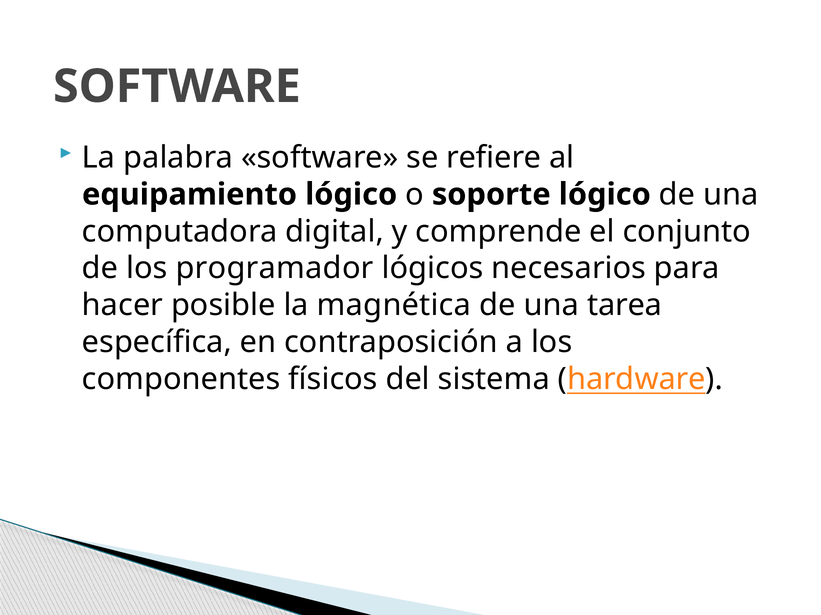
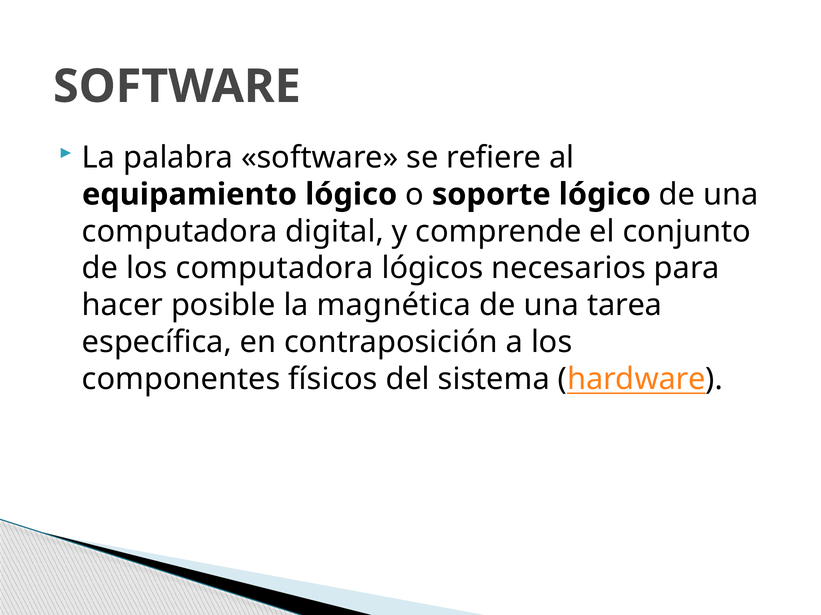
los programador: programador -> computadora (275, 269)
